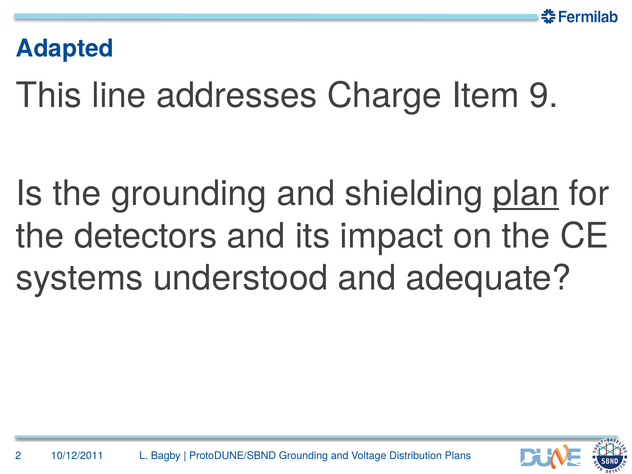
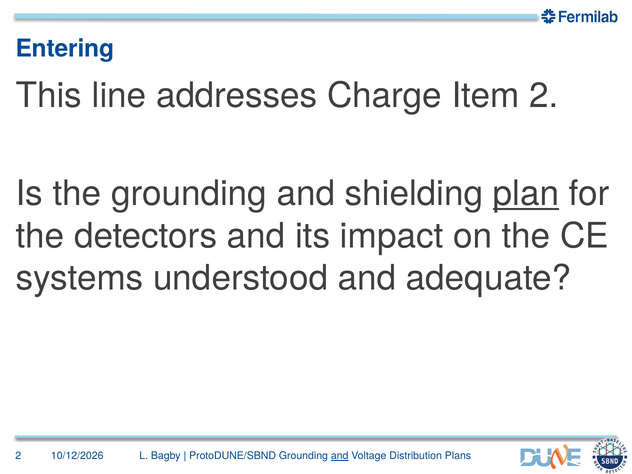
Adapted: Adapted -> Entering (65, 49)
Item 9: 9 -> 2 (544, 96)
10/12/2011: 10/12/2011 -> 10/12/2026 (77, 456)
and underline: none -> present (340, 456)
